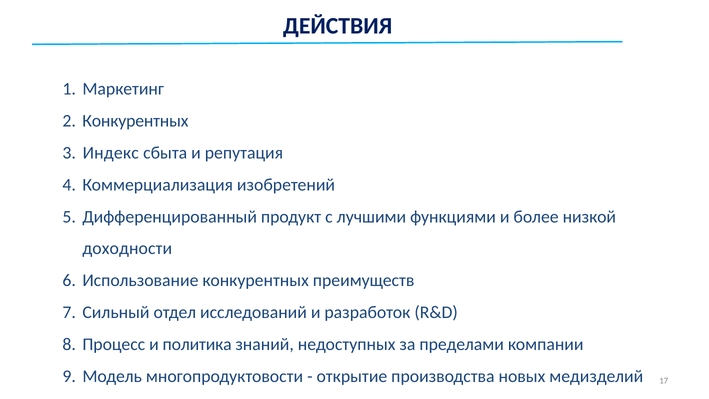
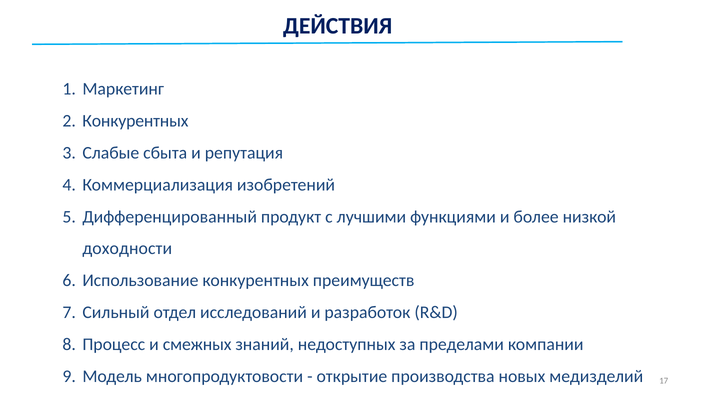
Индекс: Индекс -> Слабые (111, 153)
политика: политика -> смежных (197, 344)
